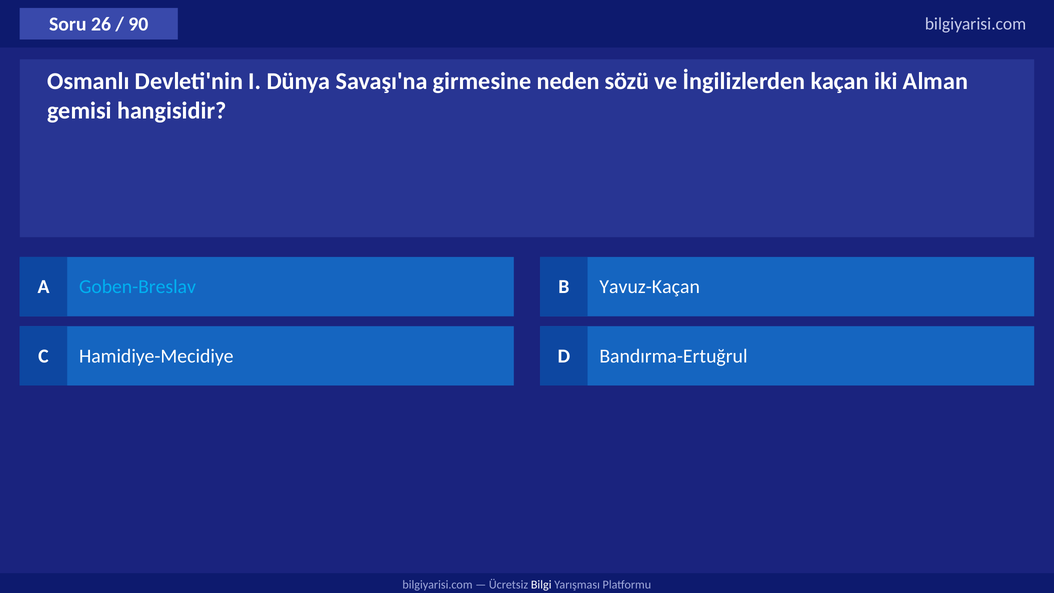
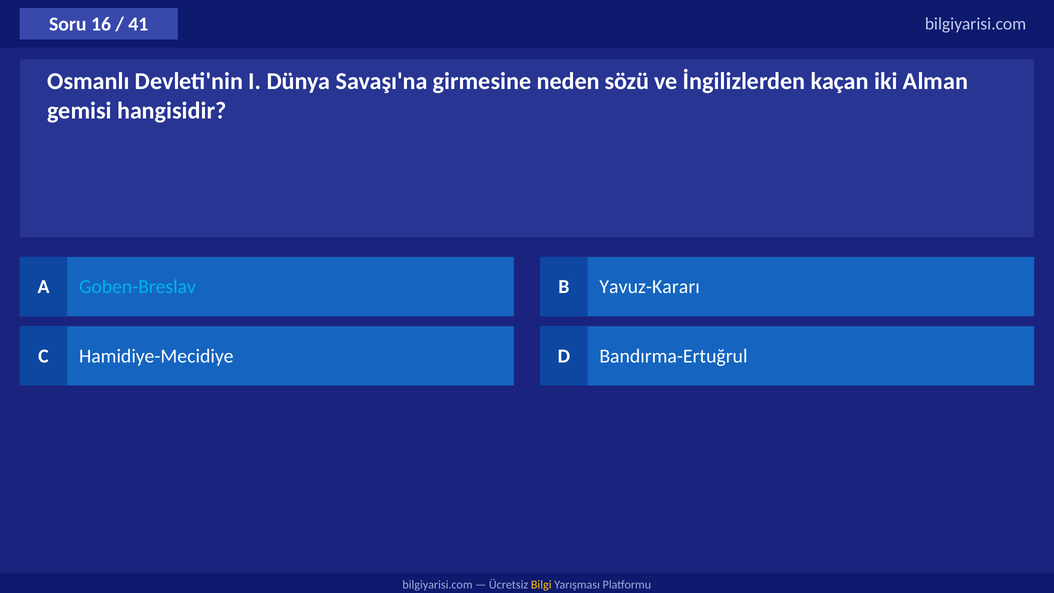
26: 26 -> 16 (101, 24)
90: 90 -> 41 (138, 24)
Yavuz-Kaçan: Yavuz-Kaçan -> Yavuz-Kararı (650, 287)
Bilgi colour: white -> yellow (541, 585)
